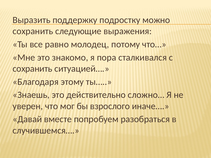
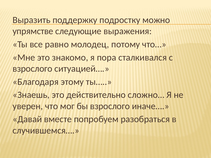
сохранить: сохранить -> упрямстве (33, 31)
сохранить: сохранить -> взрослого (32, 69)
